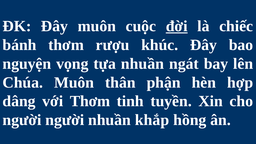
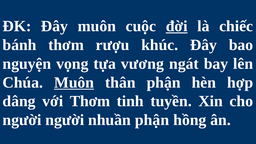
tựa nhuần: nhuần -> vương (142, 64)
Muôn underline: none -> present (74, 82)
nhuần khắp: khắp -> phận (152, 120)
